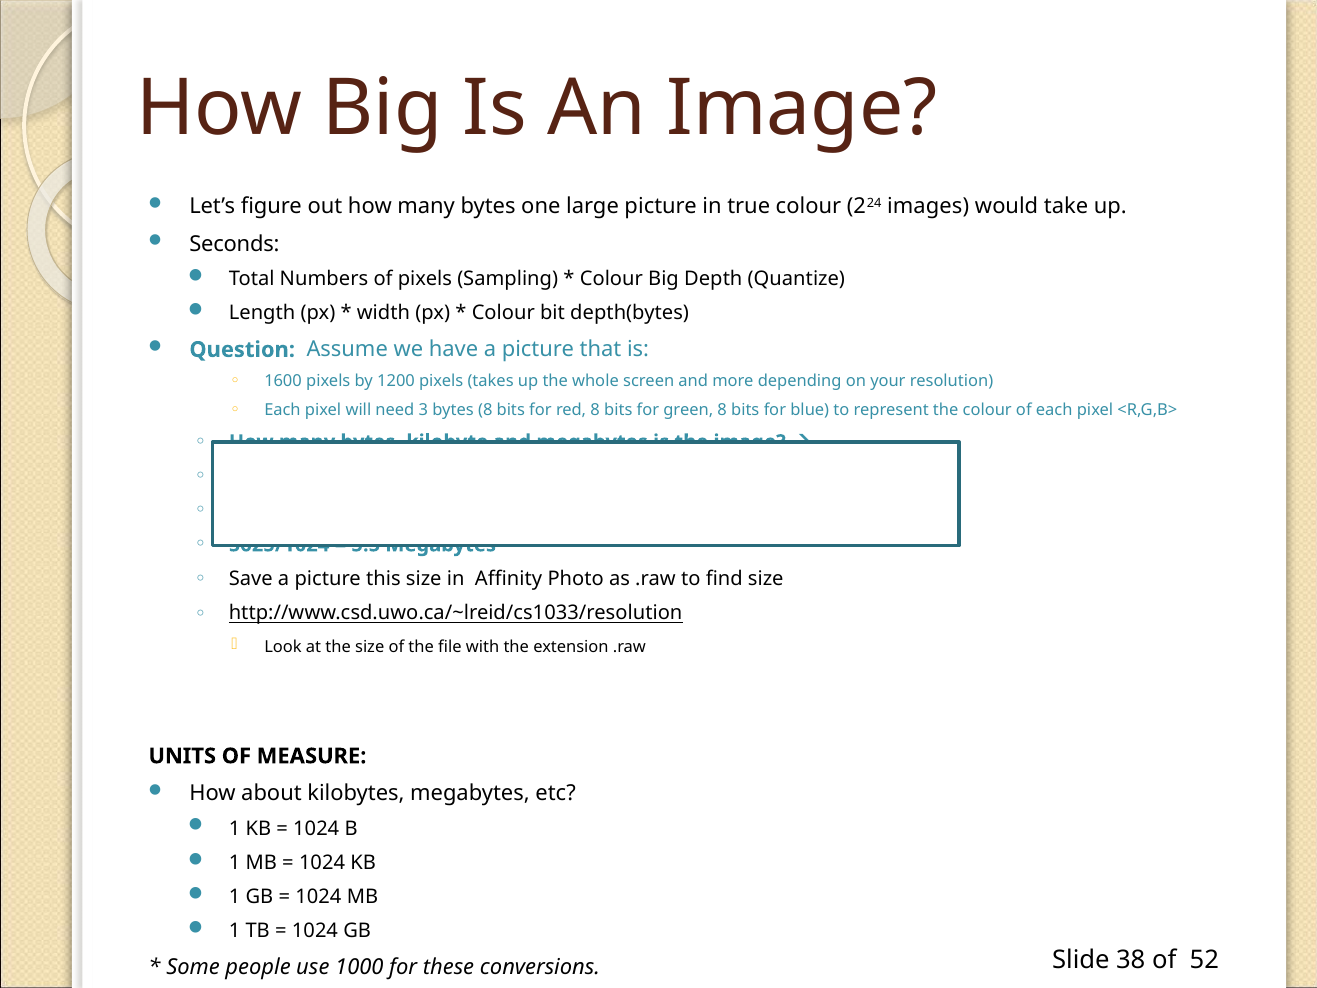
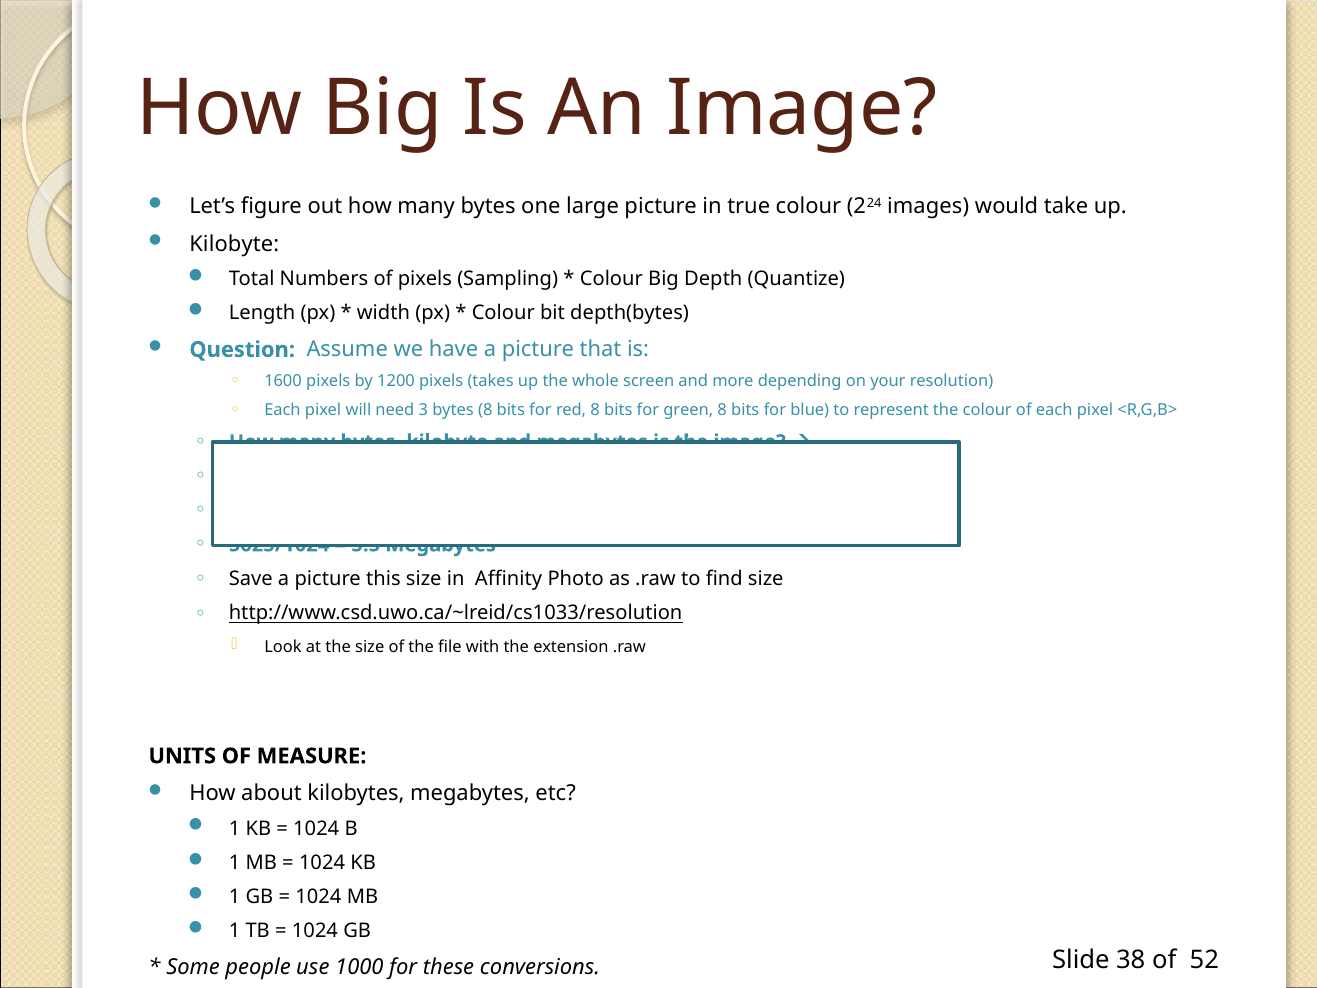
Seconds: Seconds -> Kilobyte (234, 244)
